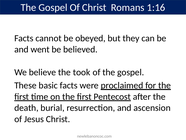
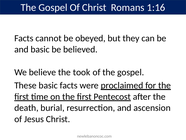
and went: went -> basic (40, 49)
